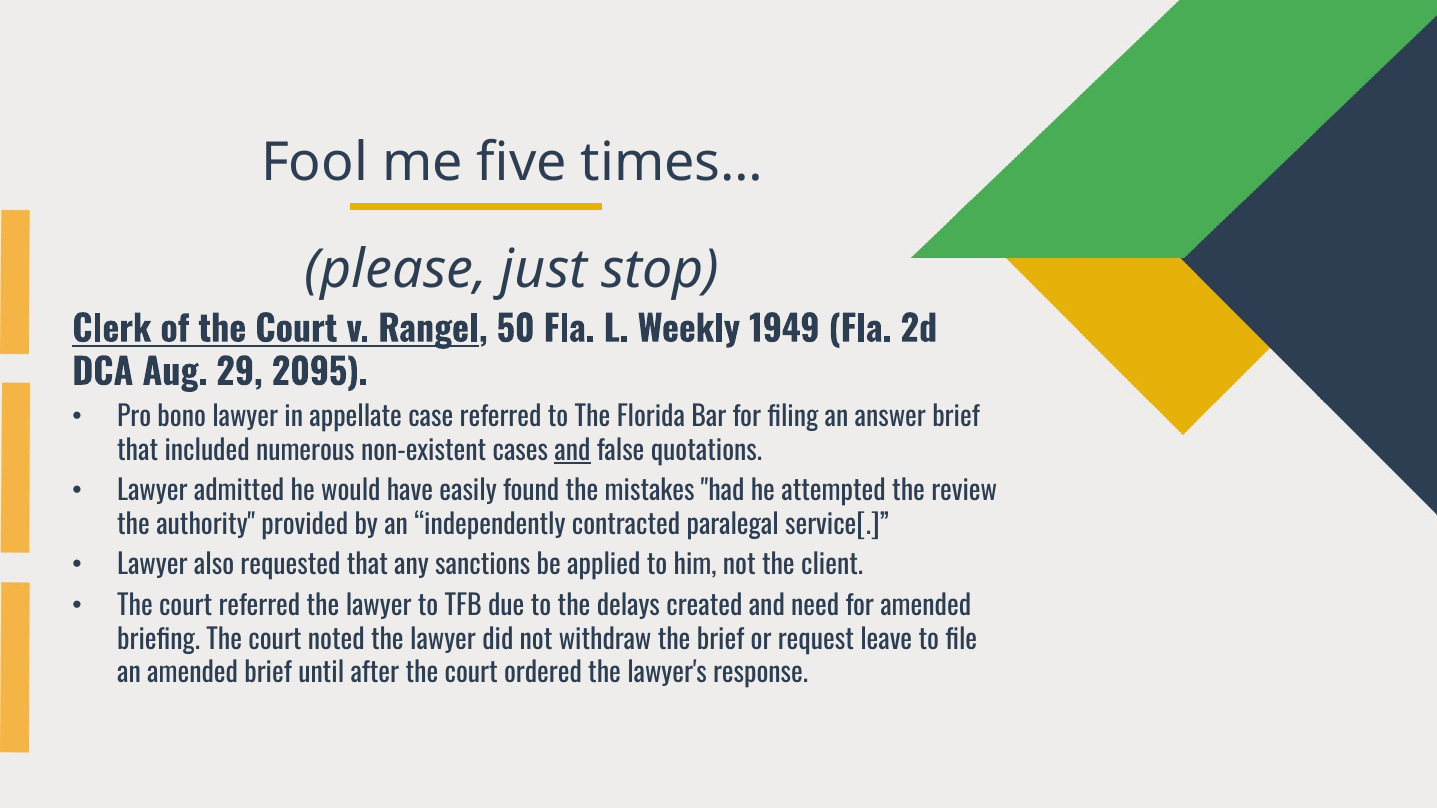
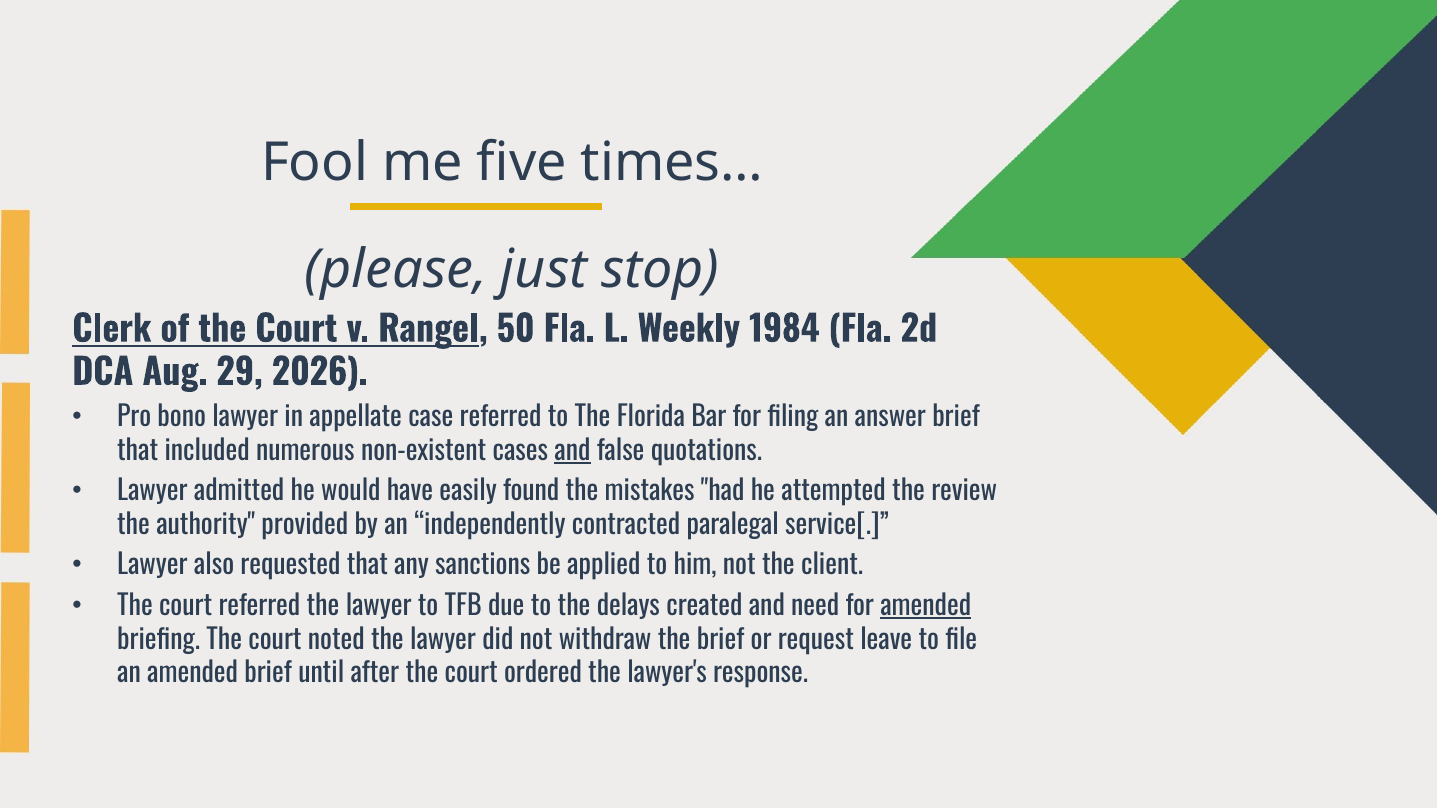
1949: 1949 -> 1984 (784, 330)
2095: 2095 -> 2026 (320, 373)
amended underline: none -> present (926, 607)
